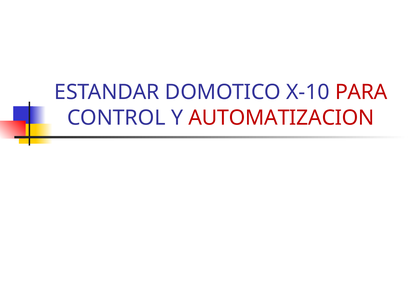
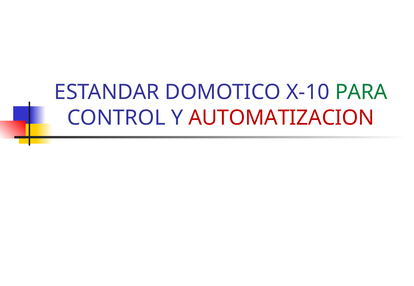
PARA colour: red -> green (361, 93)
